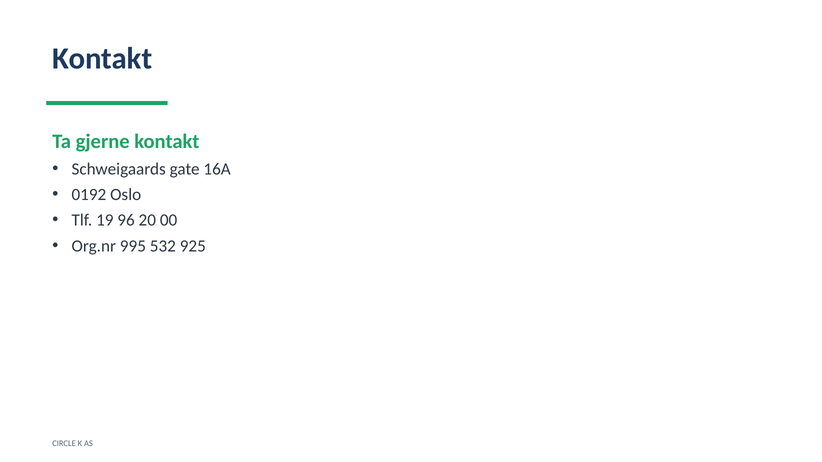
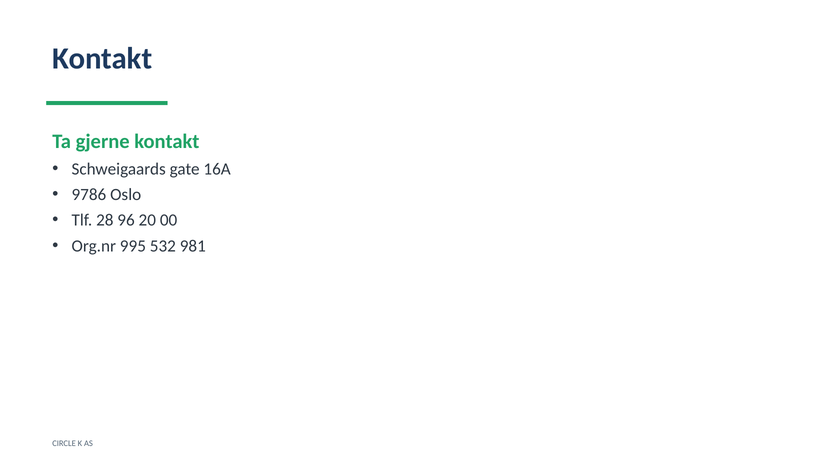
0192: 0192 -> 9786 (89, 195)
19: 19 -> 28 (105, 220)
925: 925 -> 981 (193, 246)
